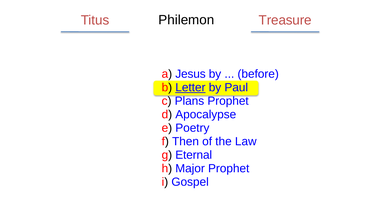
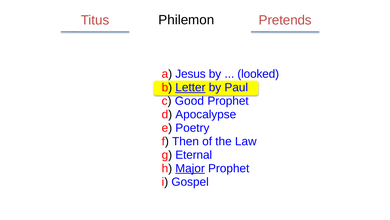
Treasure: Treasure -> Pretends (285, 20)
before: before -> looked (258, 74)
Plans: Plans -> Good (189, 101)
Major underline: none -> present (190, 168)
